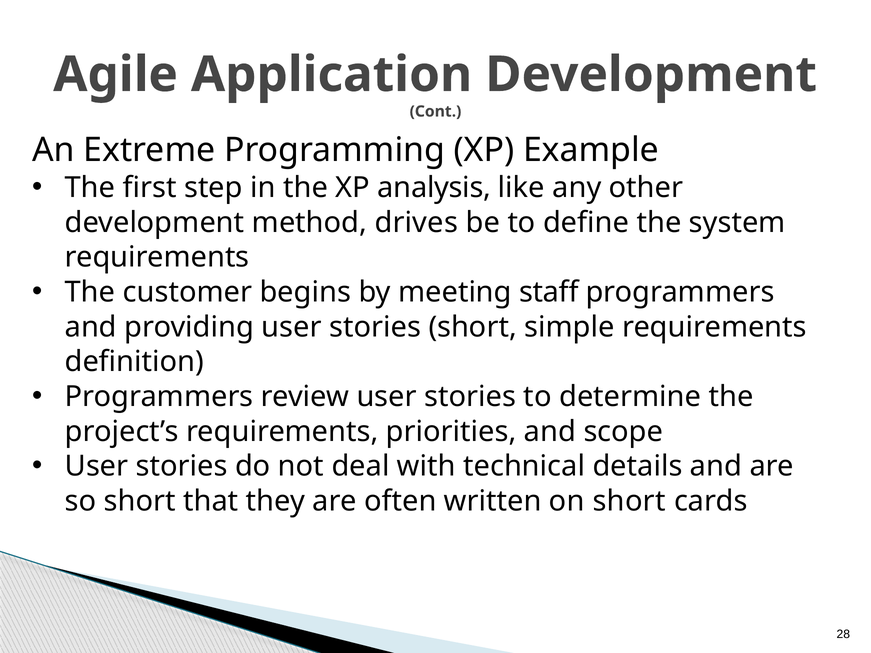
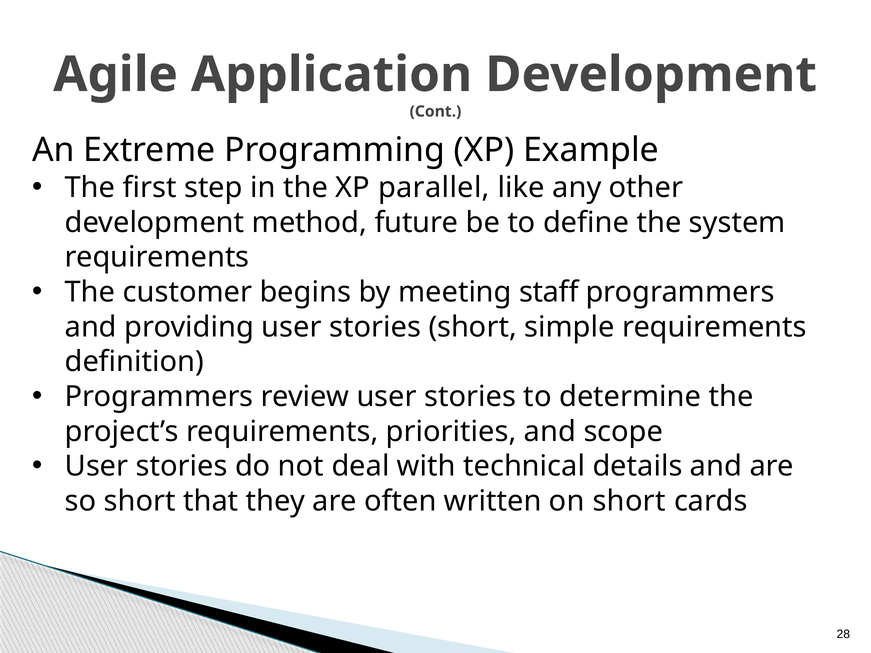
analysis: analysis -> parallel (434, 188)
drives: drives -> future (416, 223)
